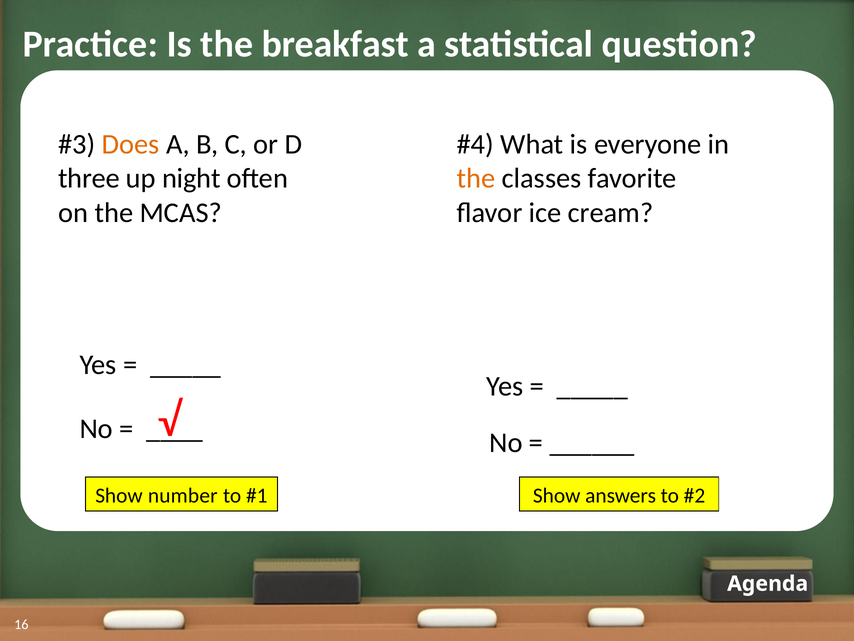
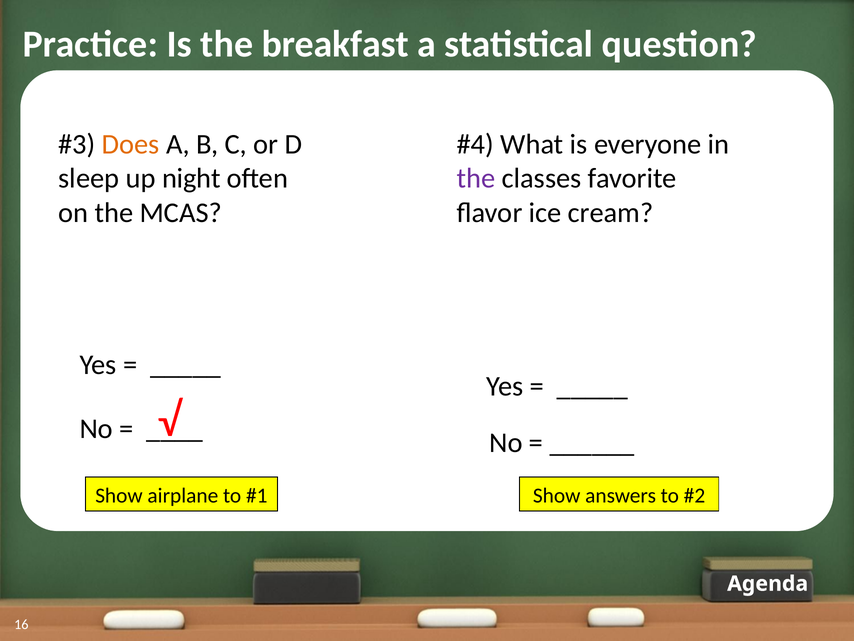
three: three -> sleep (89, 178)
the colour: orange -> purple (476, 178)
number: number -> airplane (183, 495)
